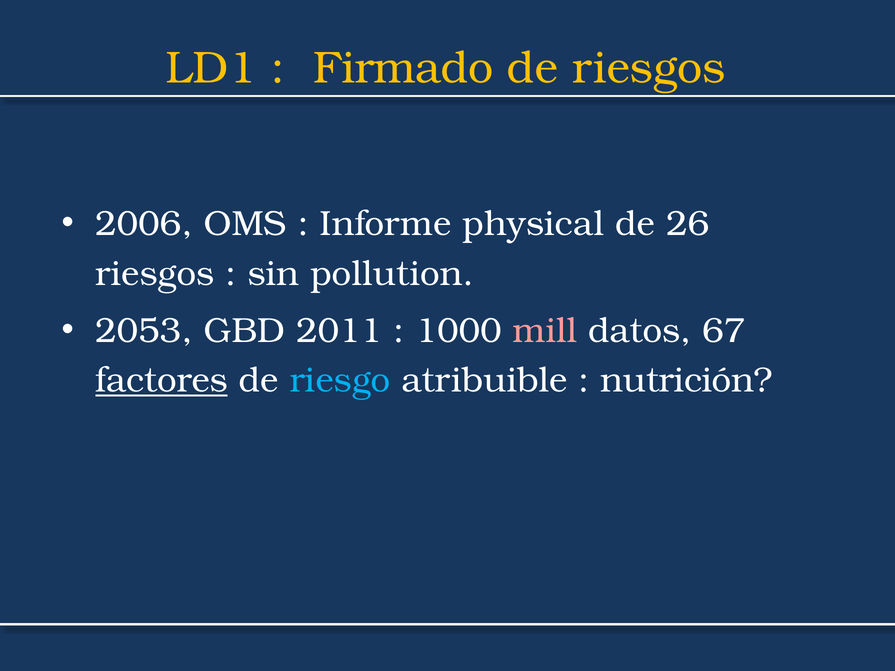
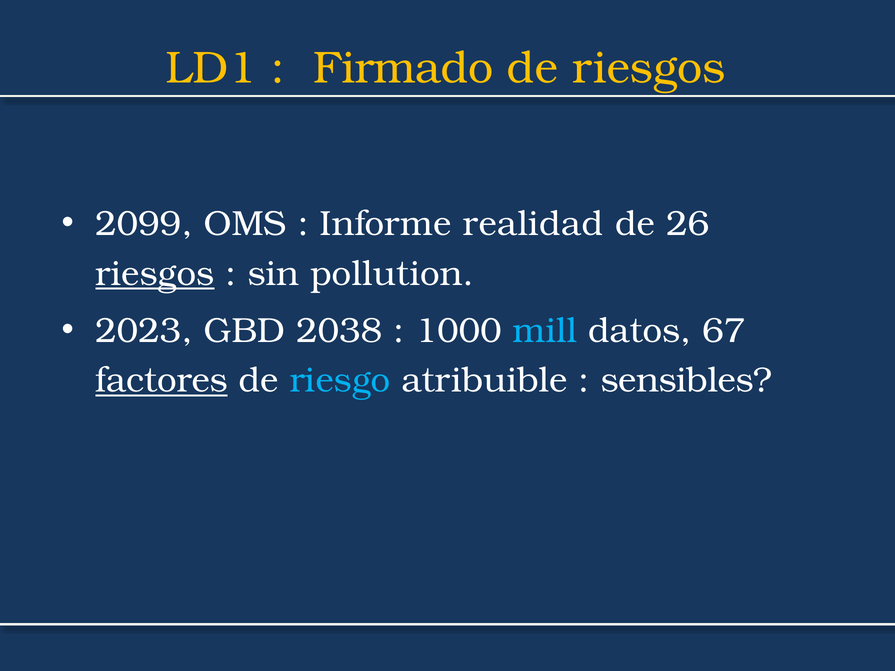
2006: 2006 -> 2099 (144, 224)
physical: physical -> realidad (533, 224)
riesgos underline: none -> present (155, 274)
2053: 2053 -> 2023 (144, 331)
2011: 2011 -> 2038 (339, 331)
mill colour: pink -> light blue (545, 331)
nutrición: nutrición -> sensibles (686, 381)
